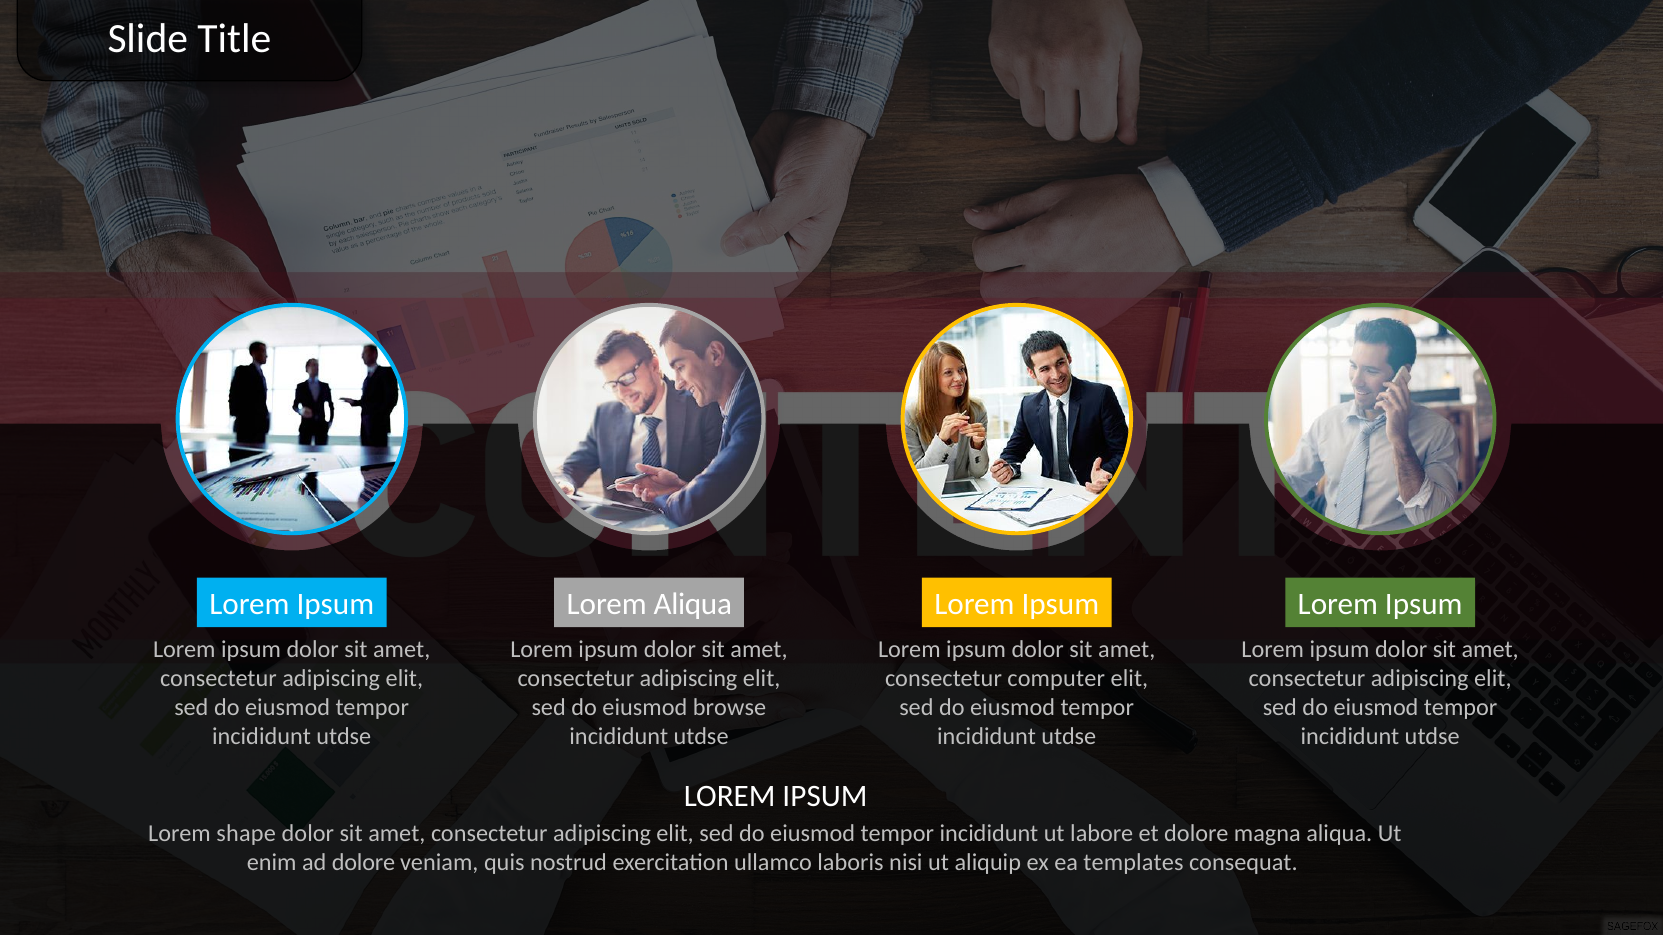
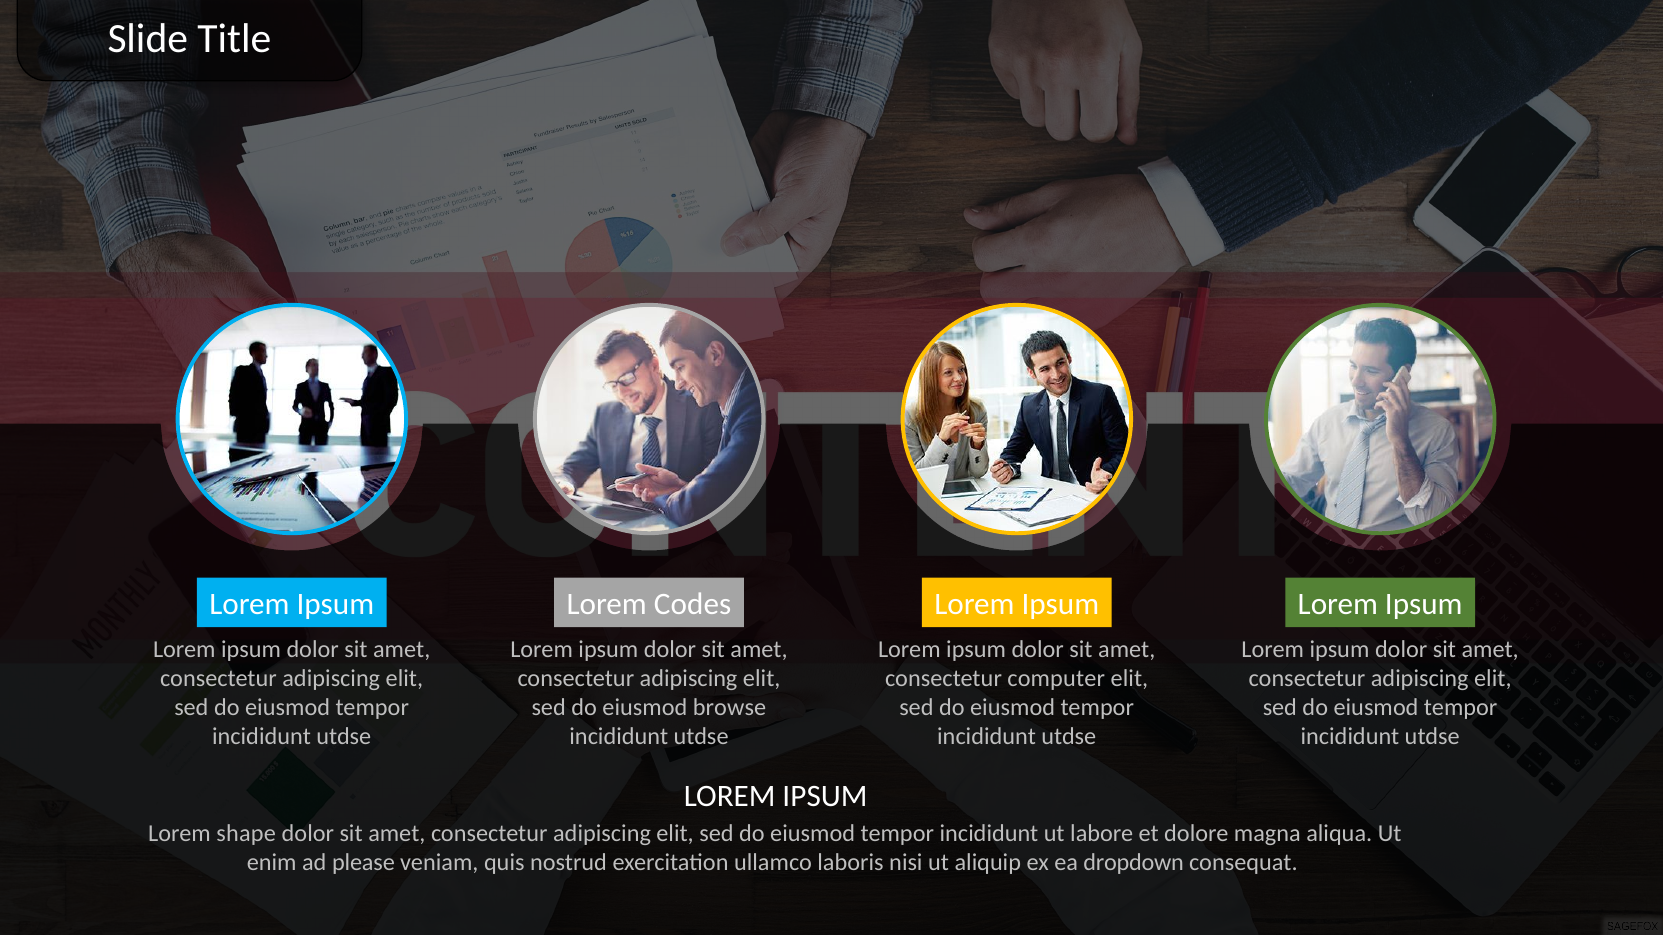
Lorem Aliqua: Aliqua -> Codes (693, 605)
ad dolore: dolore -> please (363, 863)
templates: templates -> dropdown (1134, 863)
